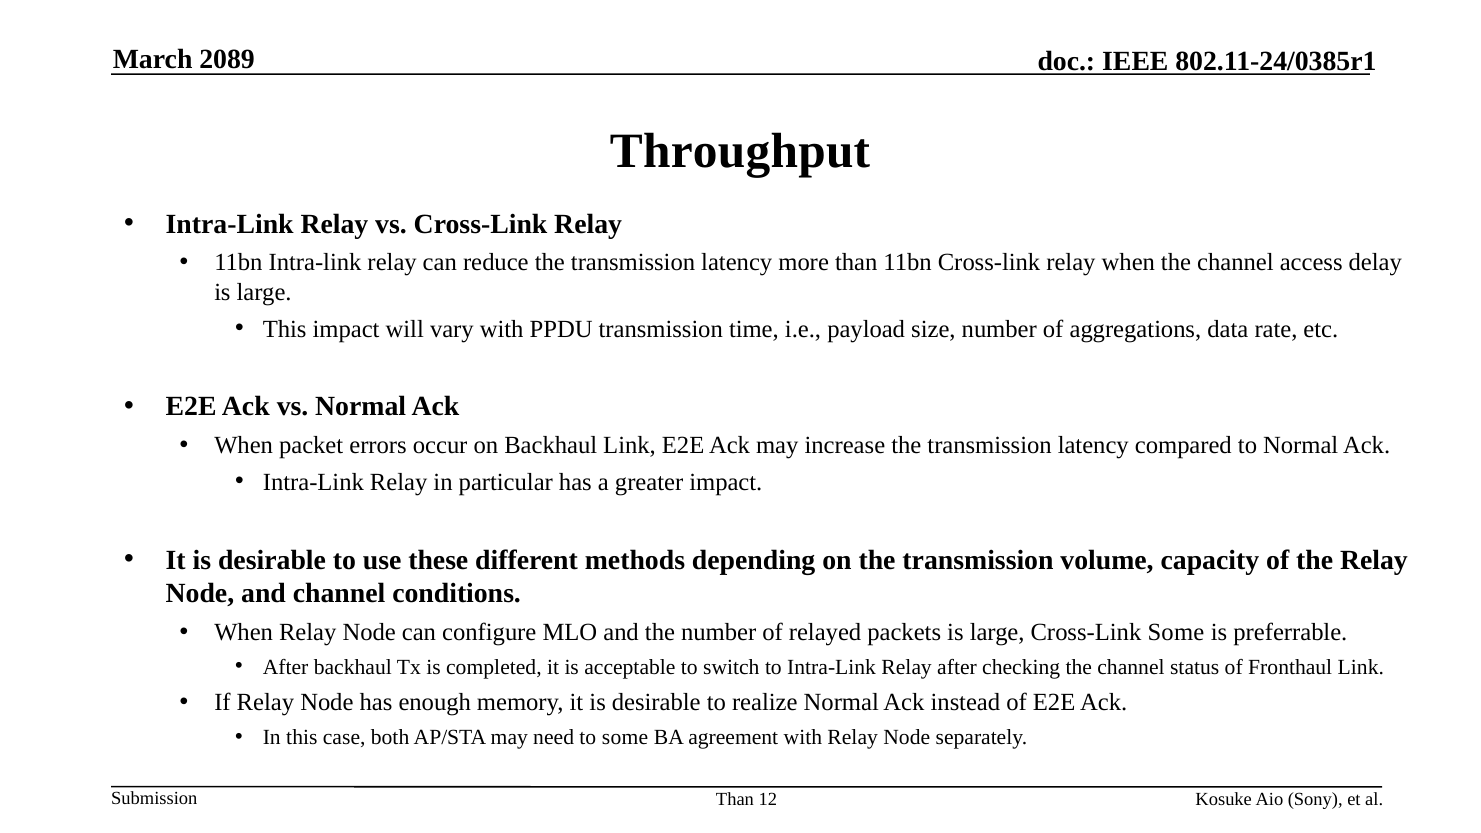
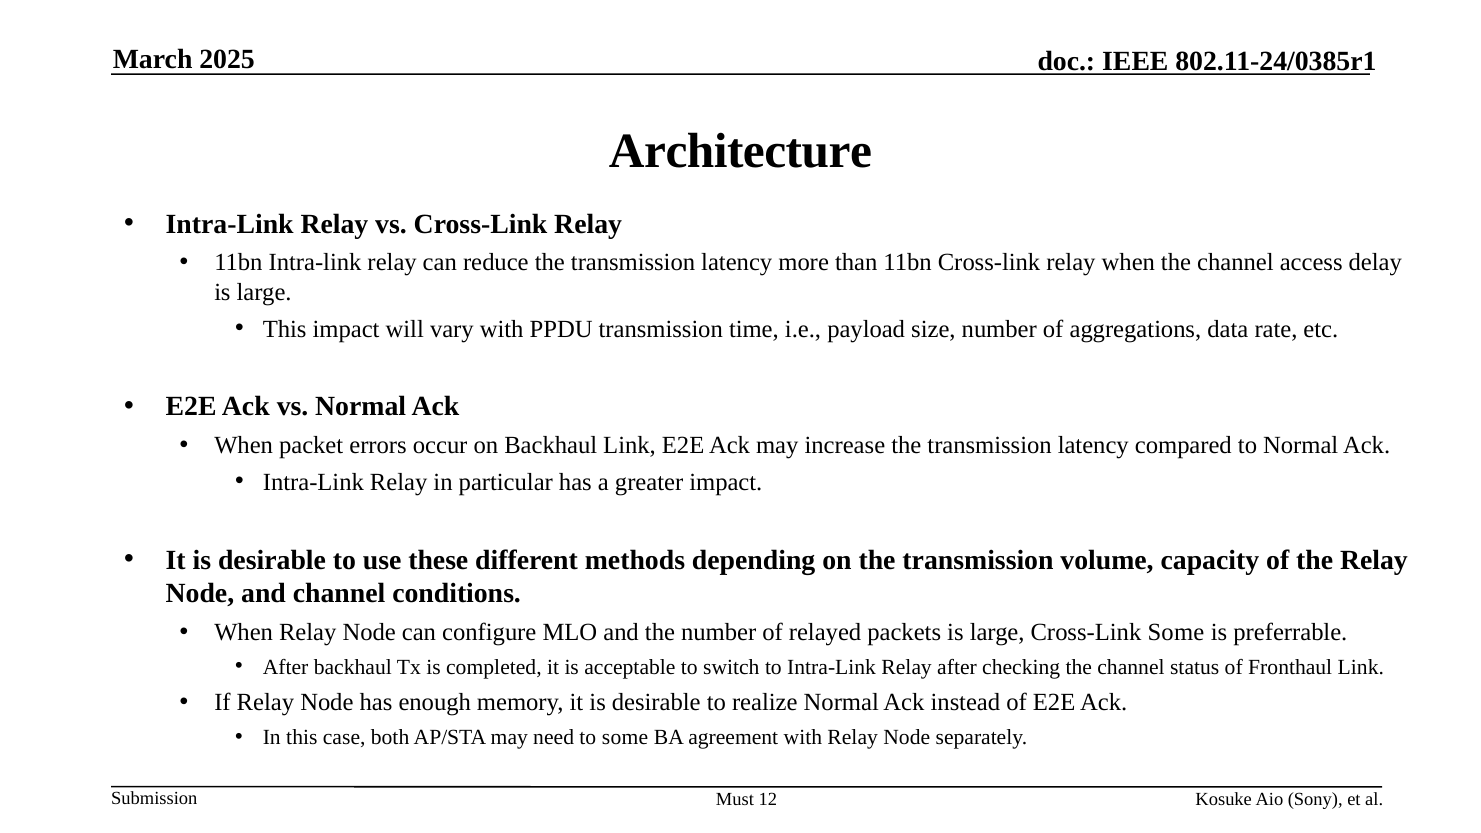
2089: 2089 -> 2025 (227, 59)
Throughput: Throughput -> Architecture (740, 151)
Than: Than -> Must (735, 799)
